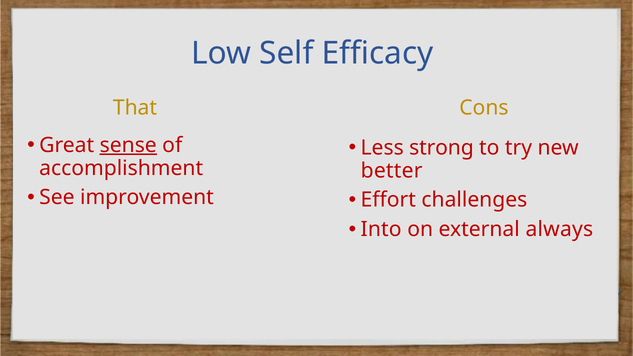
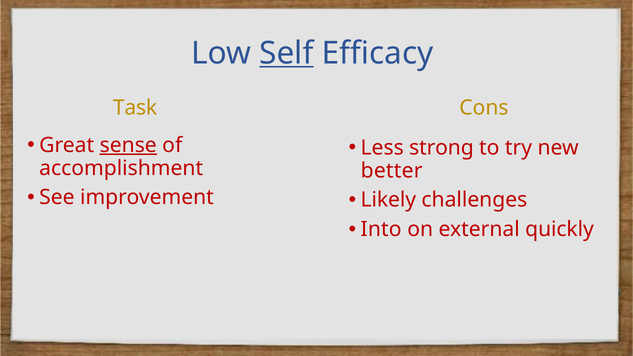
Self underline: none -> present (286, 53)
That: That -> Task (135, 108)
Effort: Effort -> Likely (388, 200)
always: always -> quickly (560, 229)
